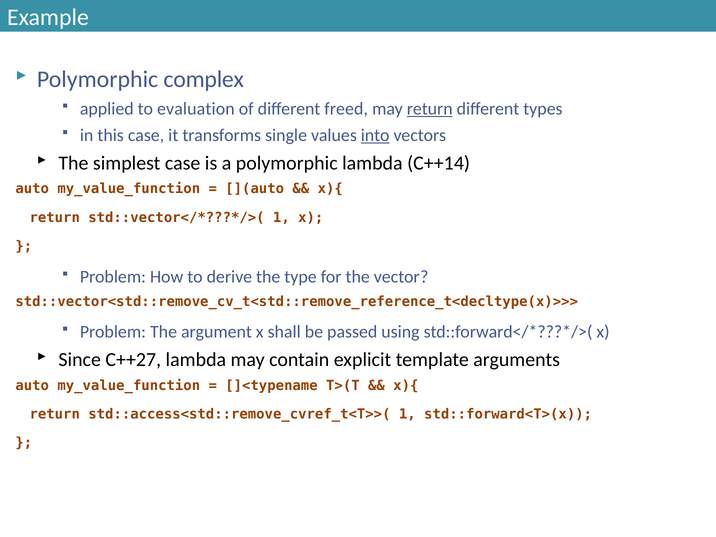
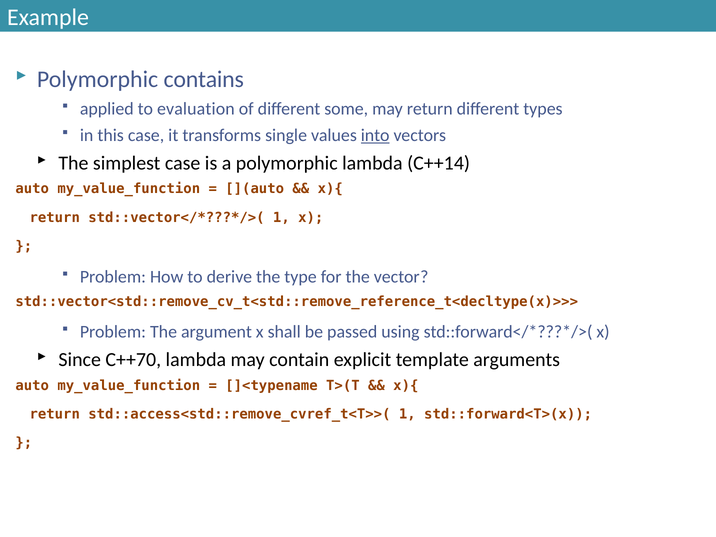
complex: complex -> contains (204, 79)
freed: freed -> some (346, 109)
return underline: present -> none (430, 109)
C++27: C++27 -> C++70 (133, 360)
